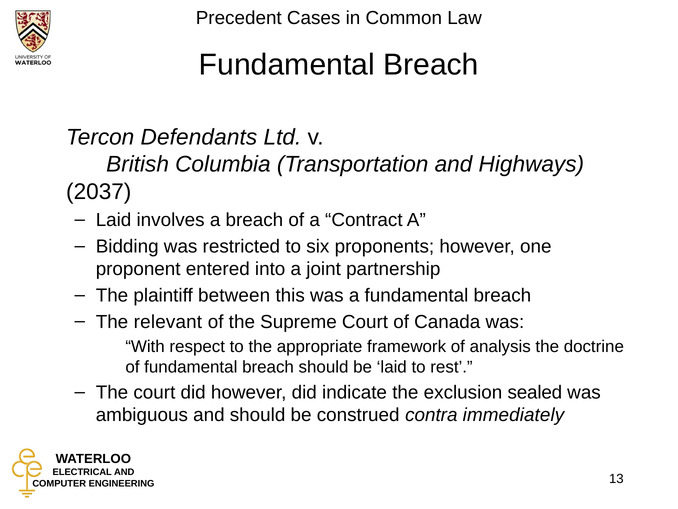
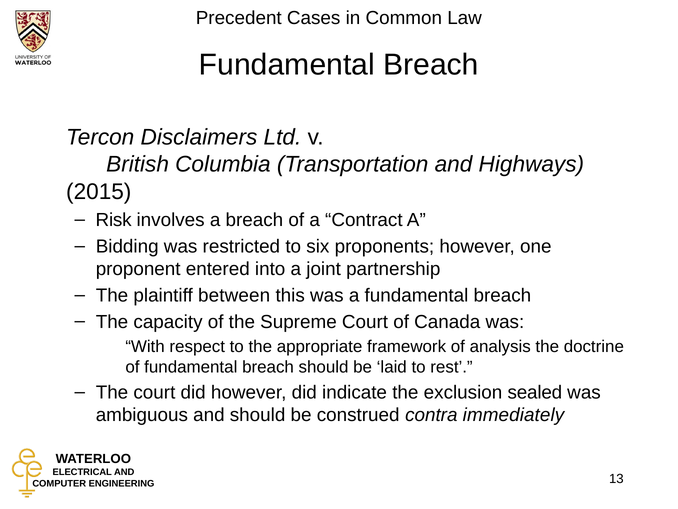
Defendants: Defendants -> Disclaimers (199, 137)
2037: 2037 -> 2015 (99, 191)
Laid: Laid -> Risk (114, 220)
relevant: relevant -> capacity (168, 322)
